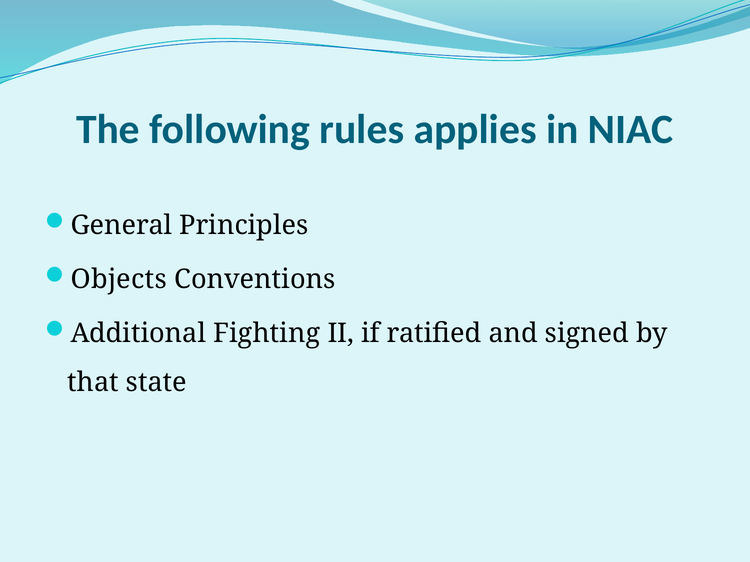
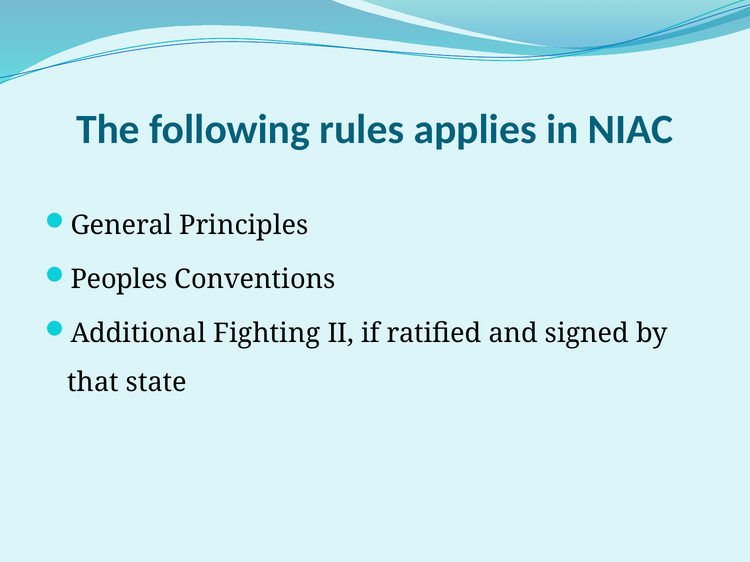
Objects: Objects -> Peoples (119, 280)
